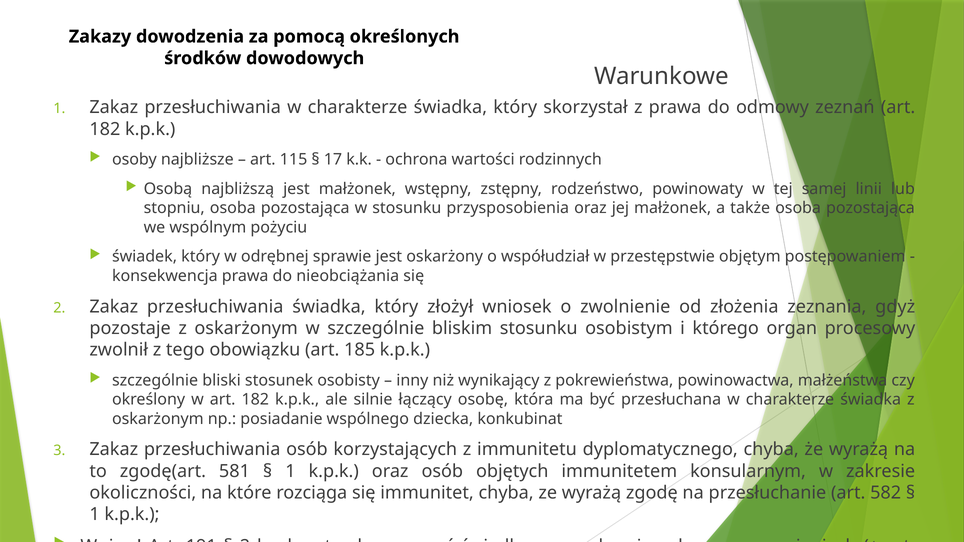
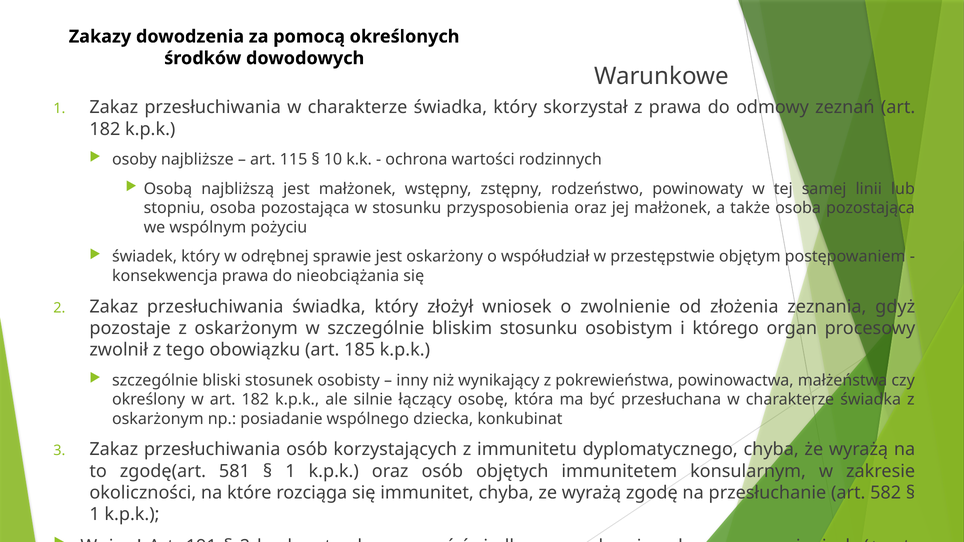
17: 17 -> 10 (333, 160)
